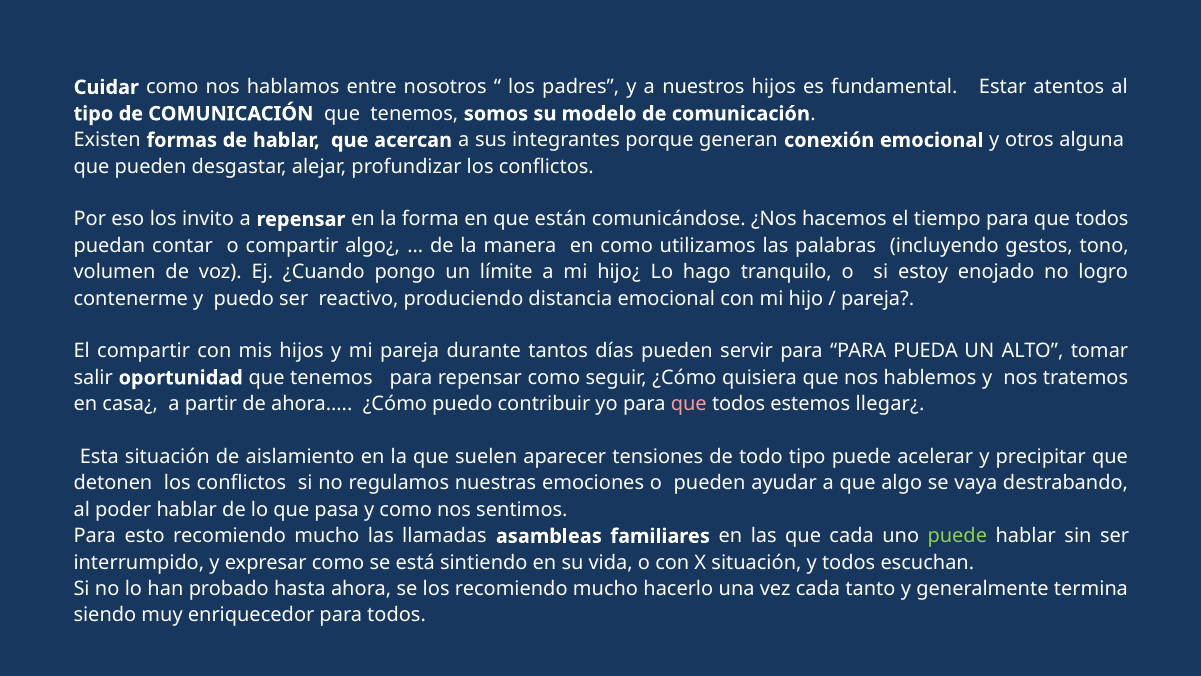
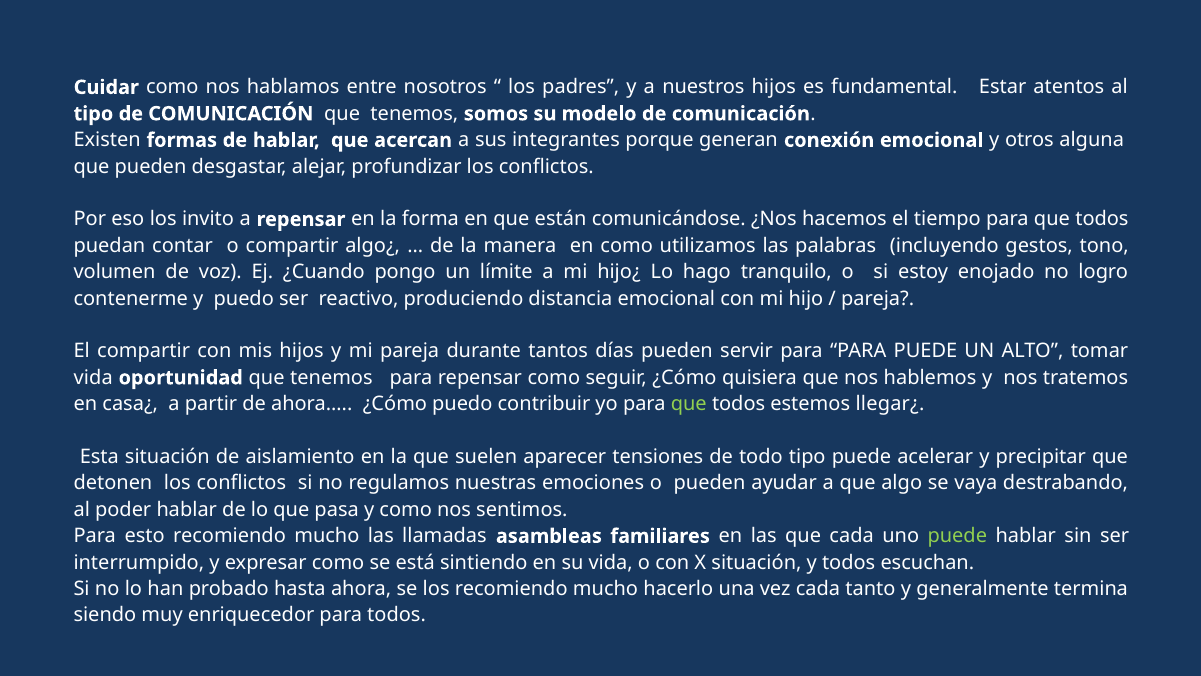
PARA PUEDA: PUEDA -> PUEDE (925, 351)
salir: salir -> vida (93, 378)
que colour: pink -> light green (689, 404)
